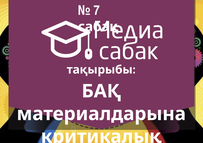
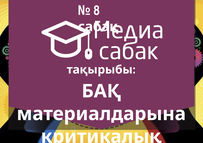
7: 7 -> 8 (97, 11)
